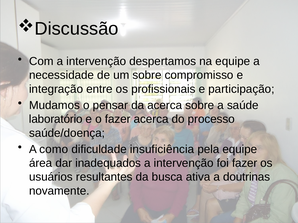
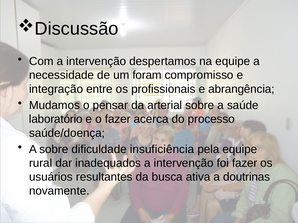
um sobre: sobre -> foram (147, 75)
participação: participação -> abrangência (241, 89)
da acerca: acerca -> arterial (165, 105)
A como: como -> sobre (54, 150)
área: área -> rural (41, 163)
